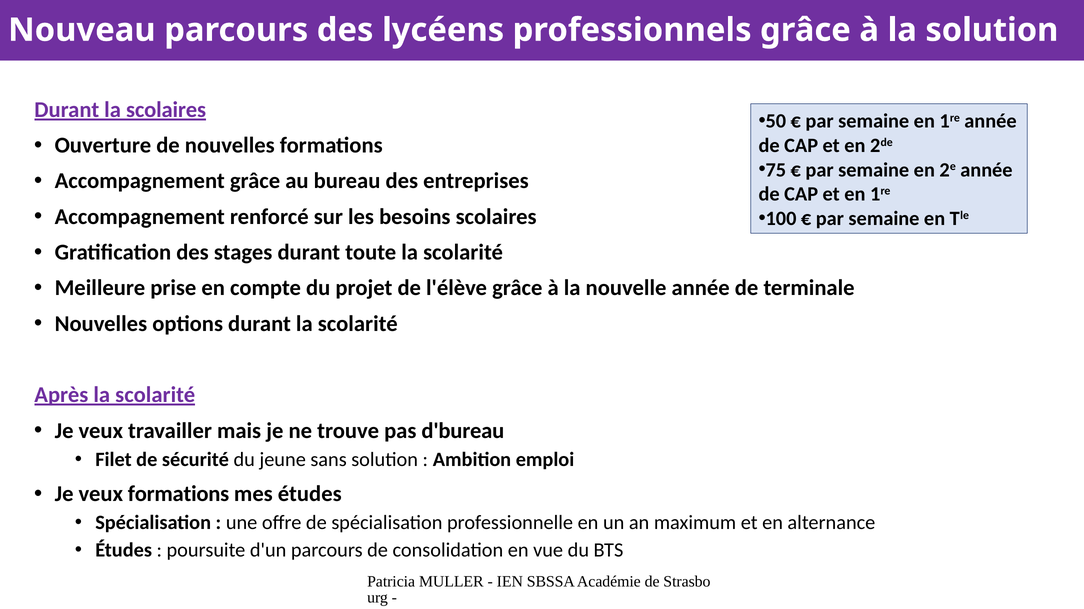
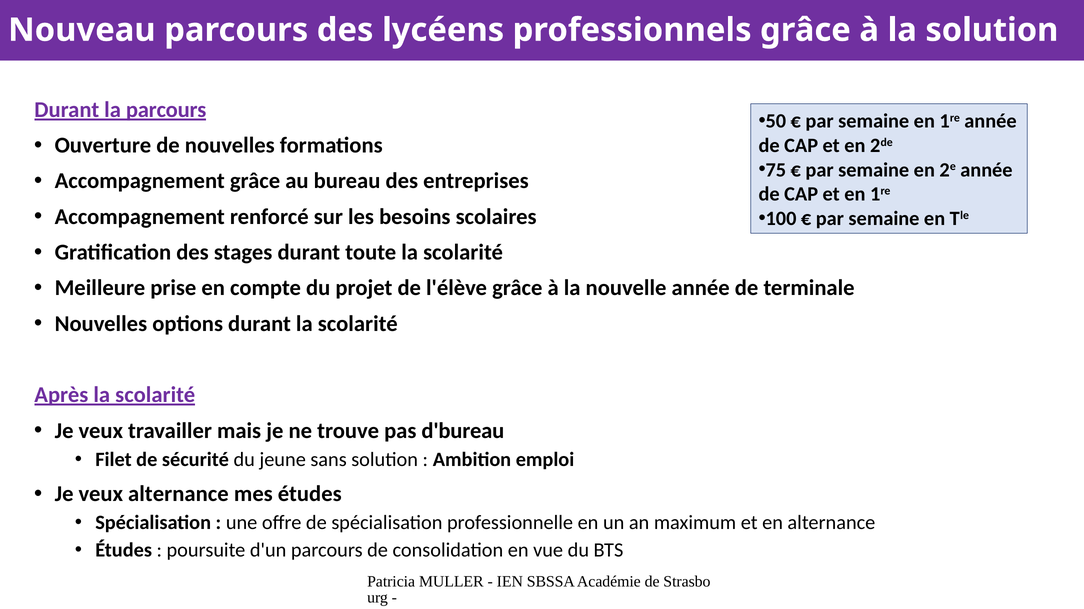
la scolaires: scolaires -> parcours (166, 110)
veux formations: formations -> alternance (178, 494)
